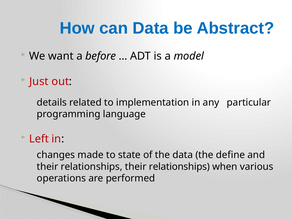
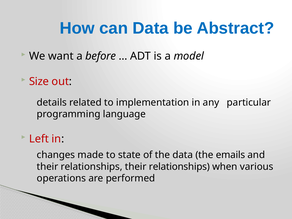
Just: Just -> Size (39, 81)
define: define -> emails (230, 155)
